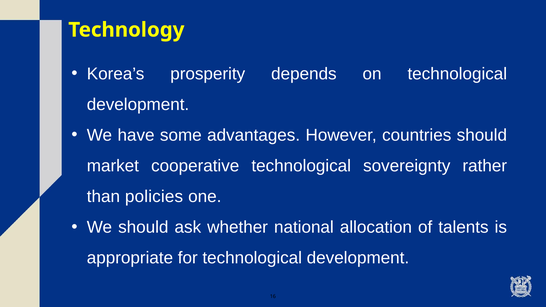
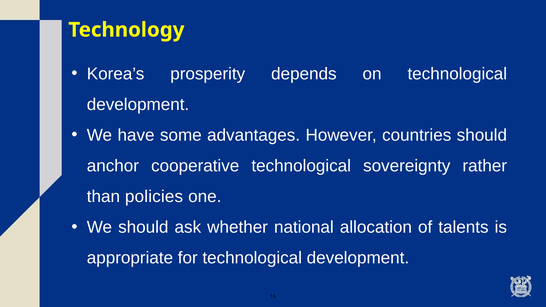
market: market -> anchor (113, 166)
